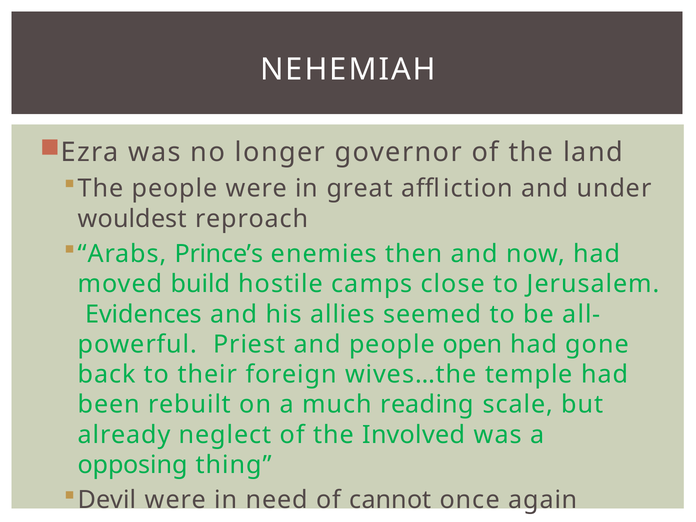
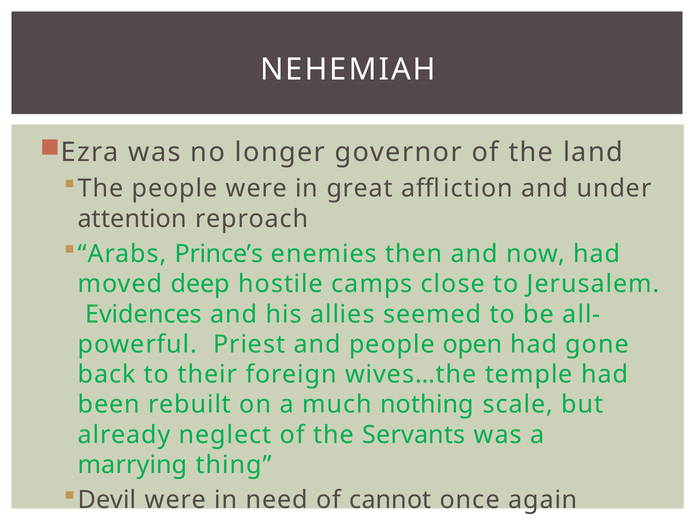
wouldest: wouldest -> attention (132, 219)
build: build -> deep (200, 284)
reading: reading -> nothing (427, 405)
Involved: Involved -> Servants (414, 435)
opposing: opposing -> marrying (133, 465)
